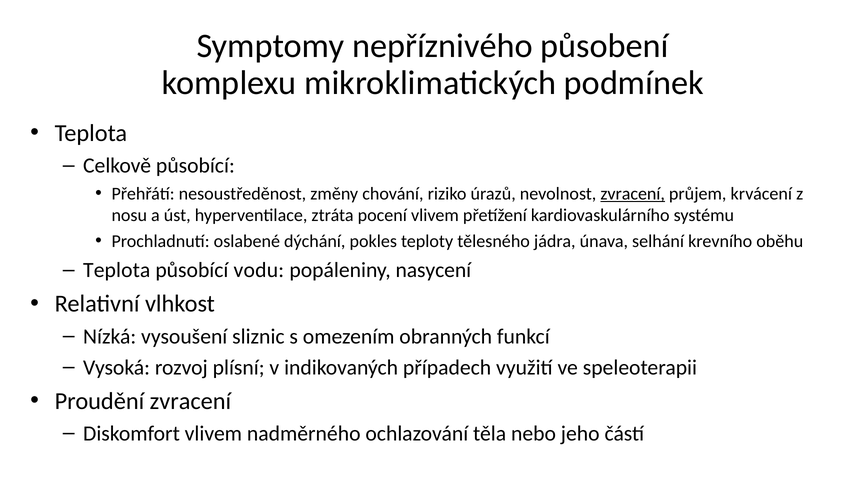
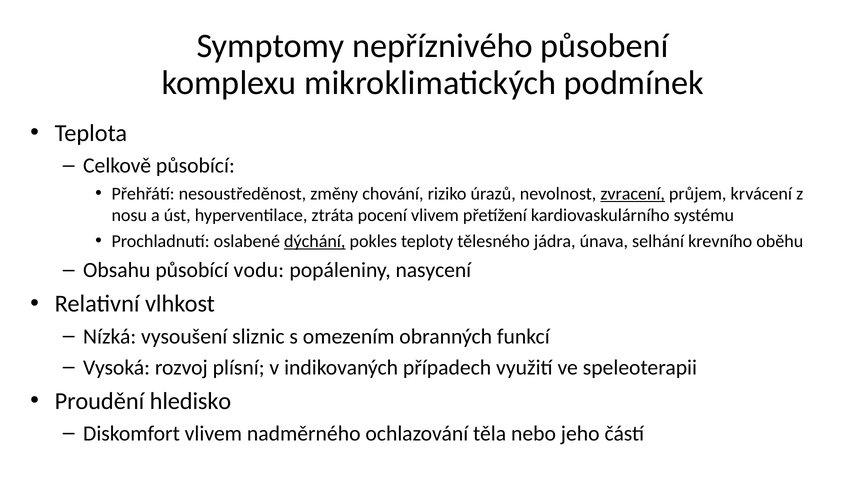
dýchání underline: none -> present (315, 241)
Teplota: Teplota -> Obsahu (117, 270)
Proudění zvracení: zvracení -> hledisko (190, 401)
